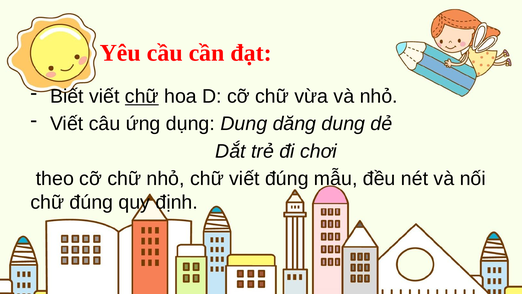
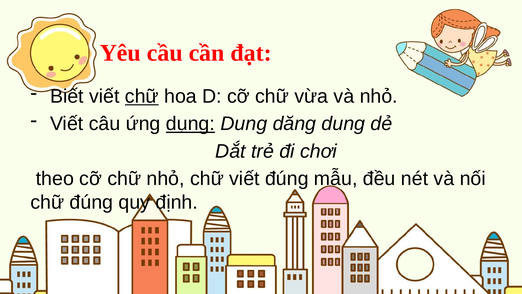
dụng underline: none -> present (190, 124)
